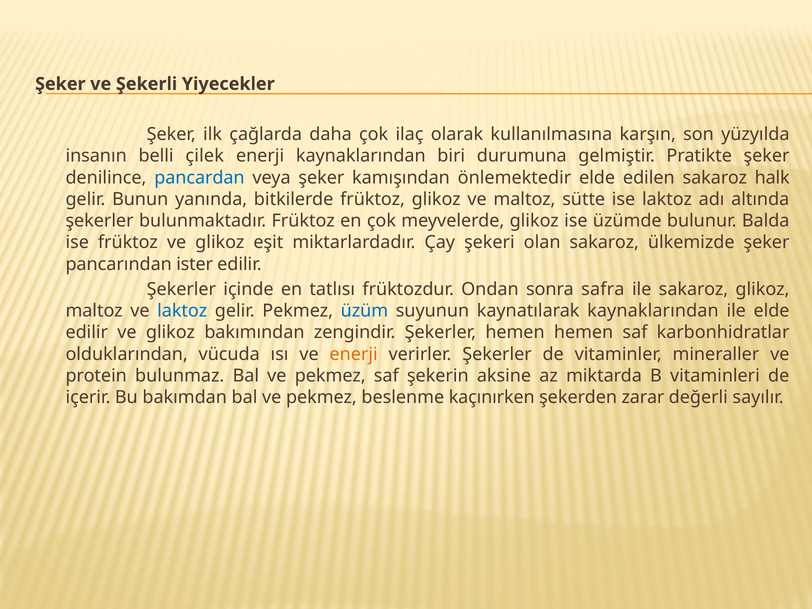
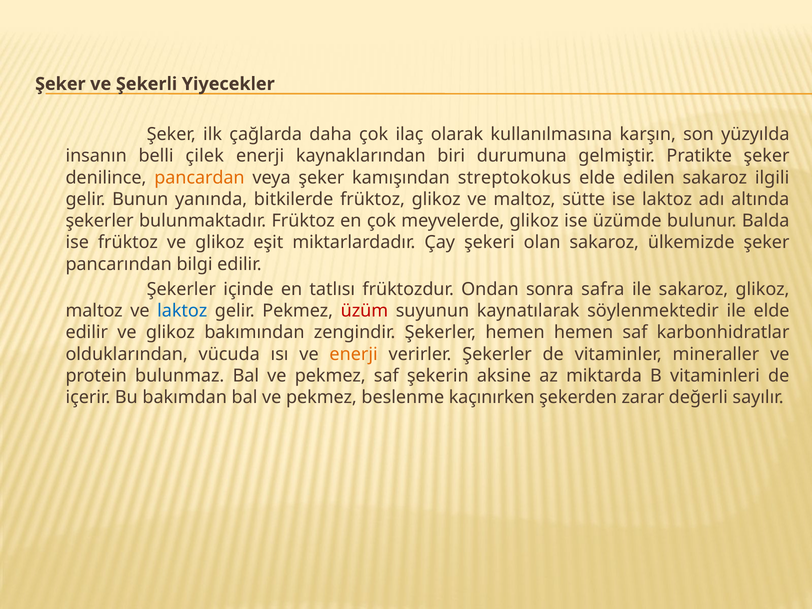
pancardan colour: blue -> orange (199, 178)
önlemektedir: önlemektedir -> streptokokus (514, 178)
halk: halk -> ilgili (772, 178)
ister: ister -> bilgi (195, 264)
üzüm colour: blue -> red (364, 311)
kaynatılarak kaynaklarından: kaynaklarından -> söylenmektedir (653, 311)
